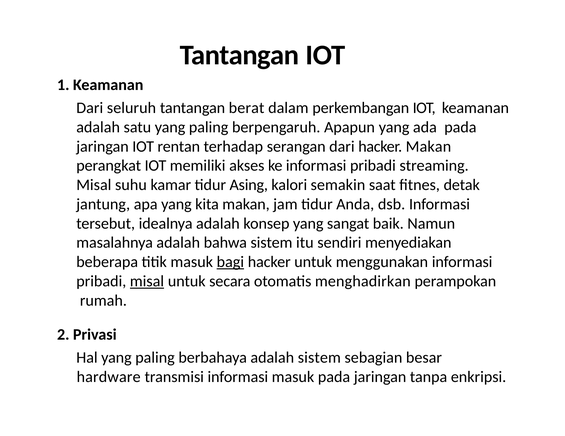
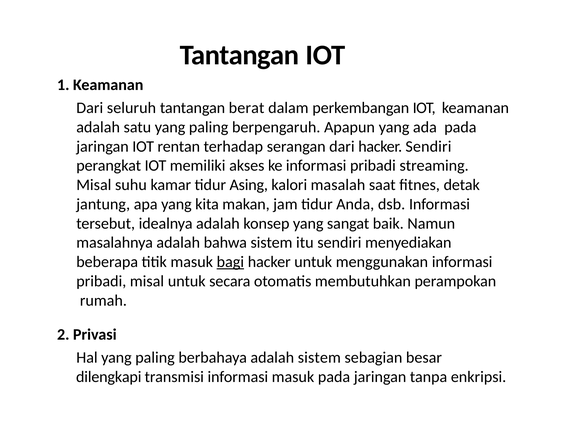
hacker Makan: Makan -> Sendiri (428, 147)
semakin: semakin -> masalah (338, 185)
misal underline: present -> none (147, 282)
menghadirkan: menghadirkan -> membutuhkan (363, 282)
hardware: hardware -> dilengkapi (109, 377)
